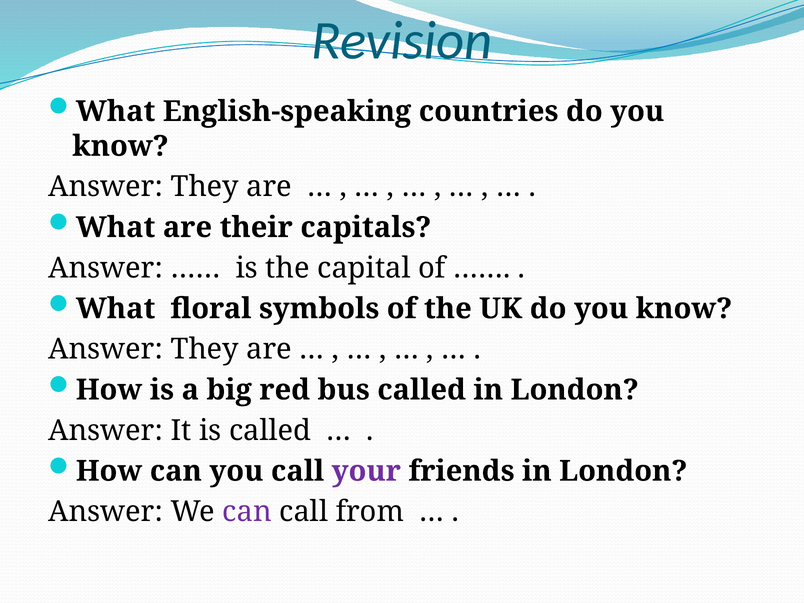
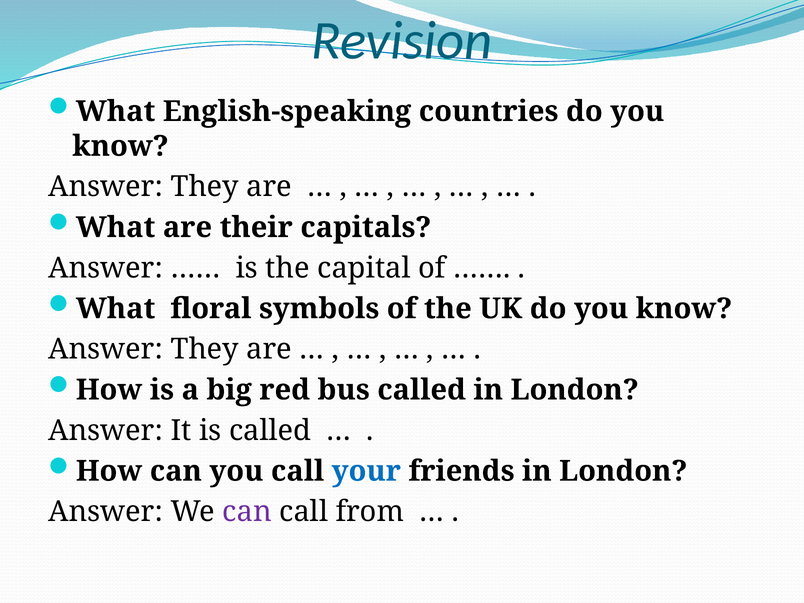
your colour: purple -> blue (366, 471)
